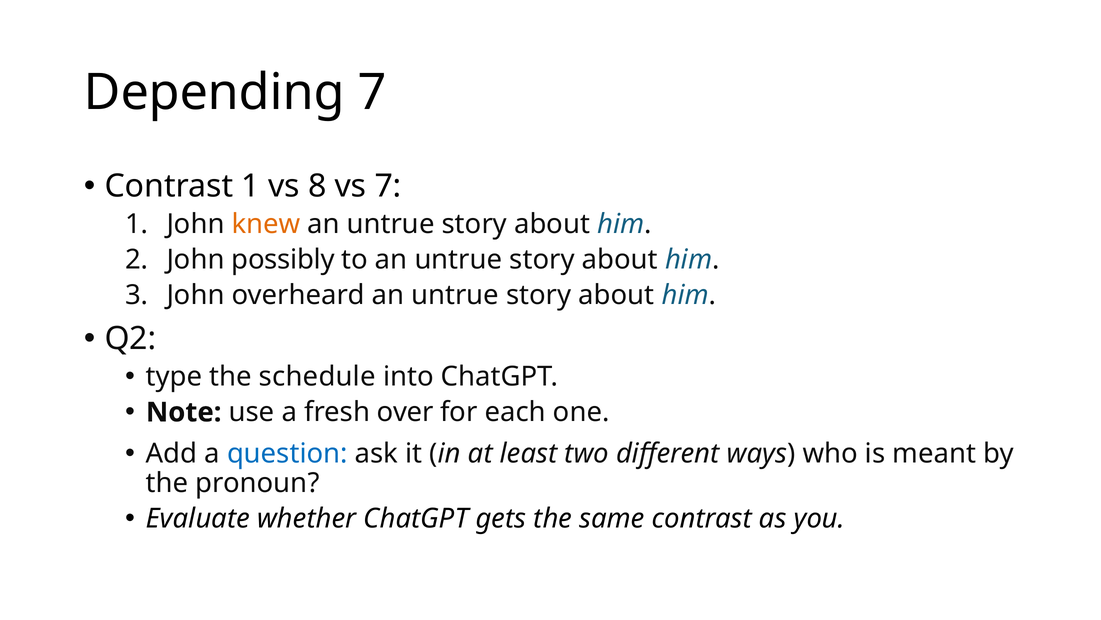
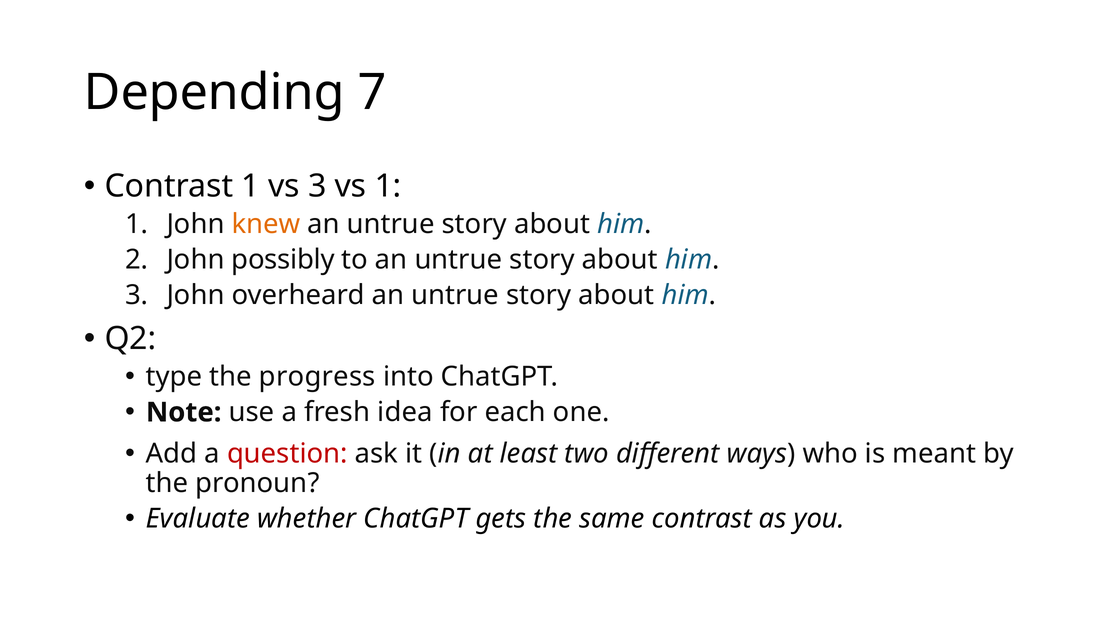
vs 8: 8 -> 3 (317, 186)
vs 7: 7 -> 1 (388, 186)
schedule: schedule -> progress (317, 376)
over: over -> idea (405, 412)
question colour: blue -> red (287, 453)
